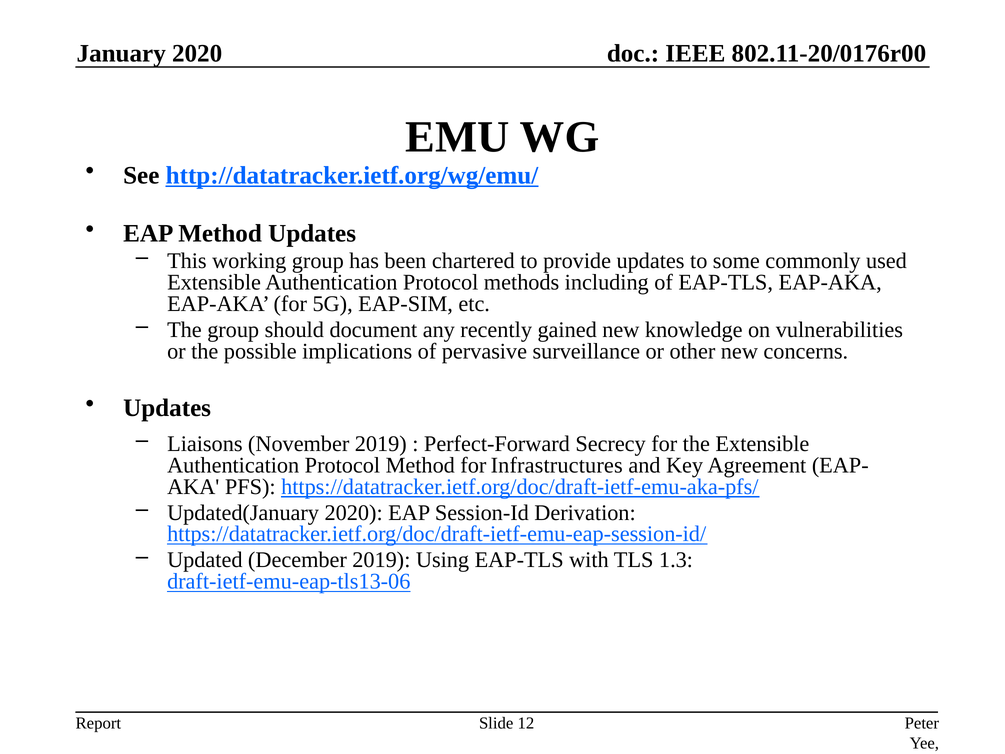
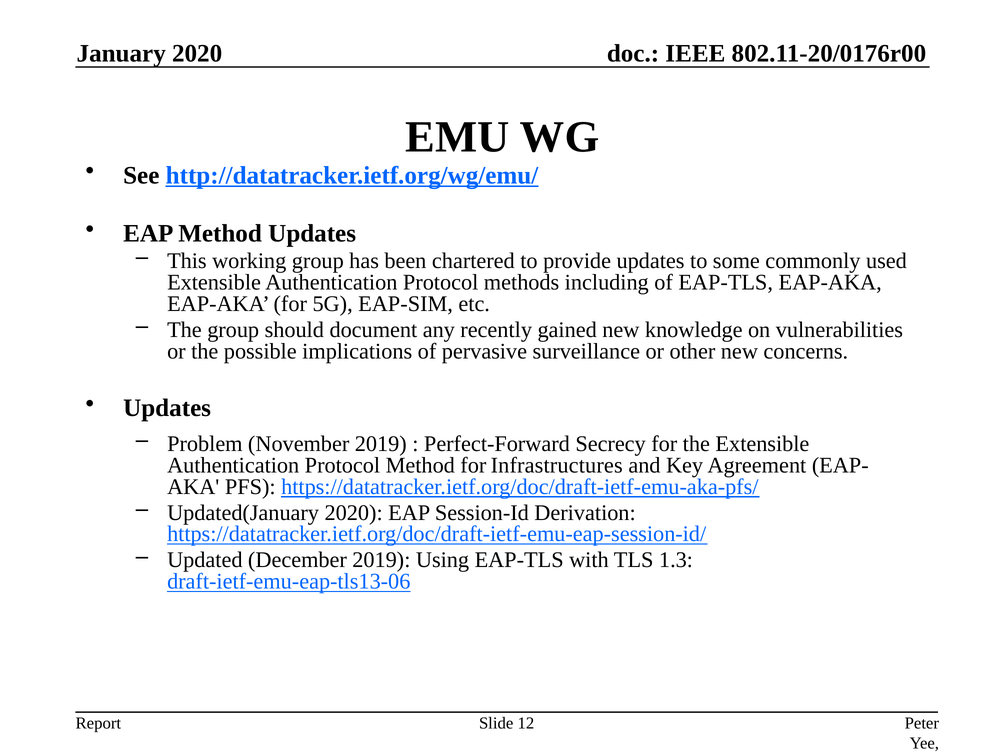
Liaisons: Liaisons -> Problem (205, 444)
